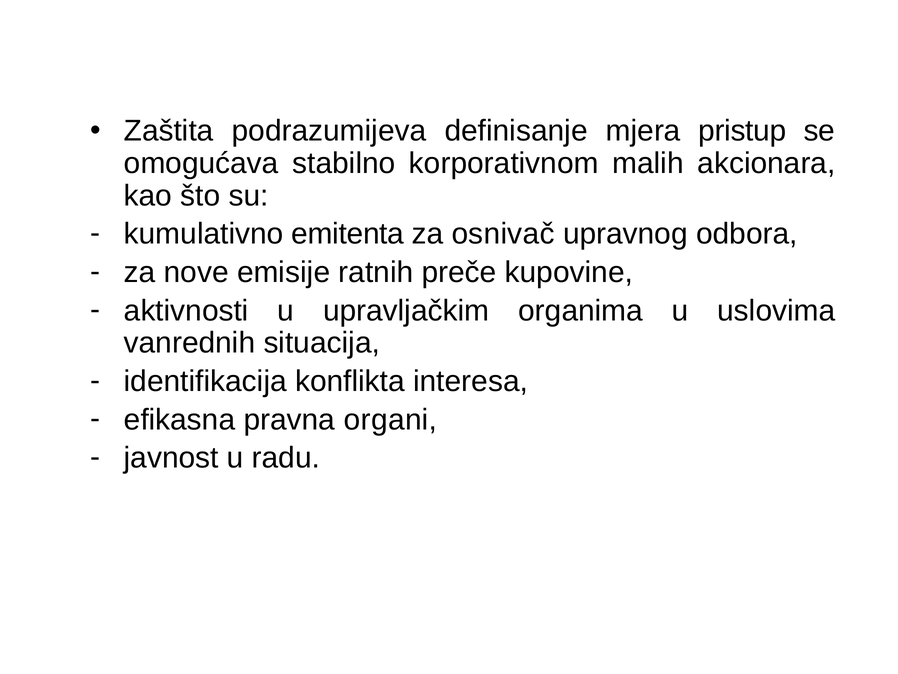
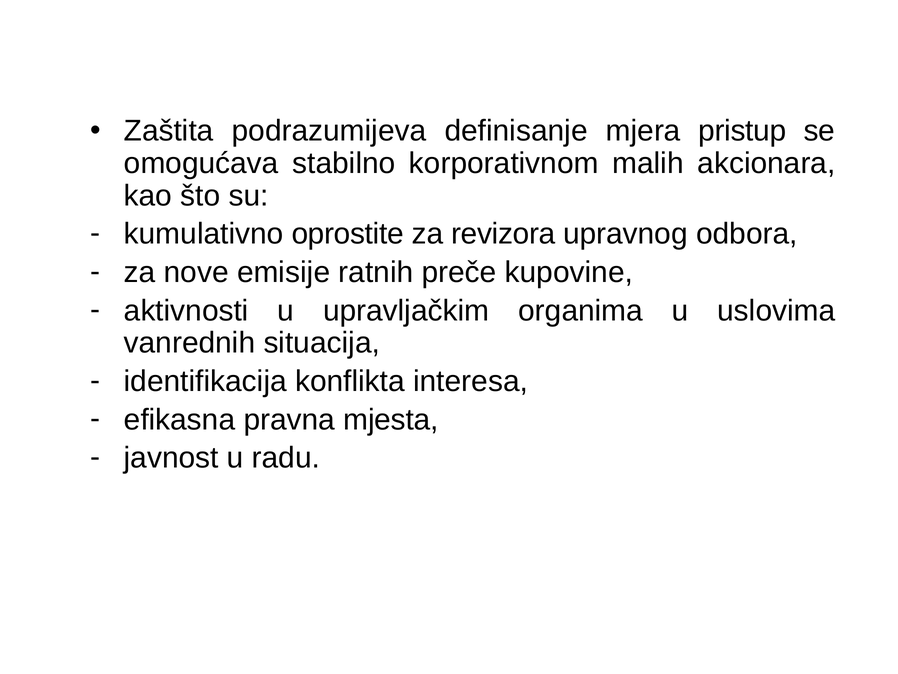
emitenta: emitenta -> oprostite (348, 234)
osnivač: osnivač -> revizora (503, 234)
organi: organi -> mjesta (391, 419)
